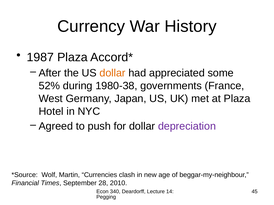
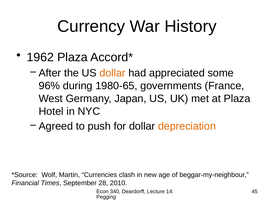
1987: 1987 -> 1962 (40, 57)
52%: 52% -> 96% (49, 86)
1980-38: 1980-38 -> 1980-65 (116, 86)
depreciation colour: purple -> orange (187, 127)
